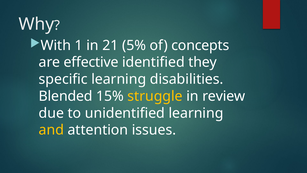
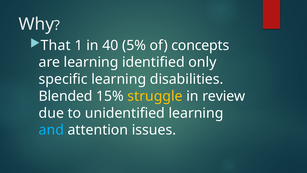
With: With -> That (56, 45)
21: 21 -> 40 (110, 45)
are effective: effective -> learning (91, 62)
they: they -> only (202, 62)
and colour: yellow -> light blue (51, 130)
